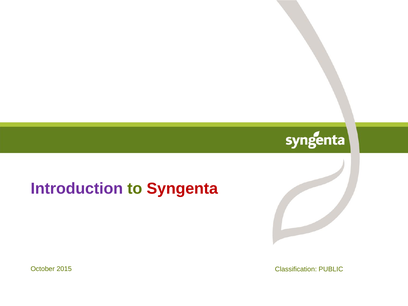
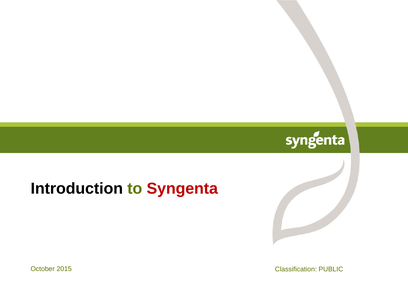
Introduction colour: purple -> black (77, 189)
